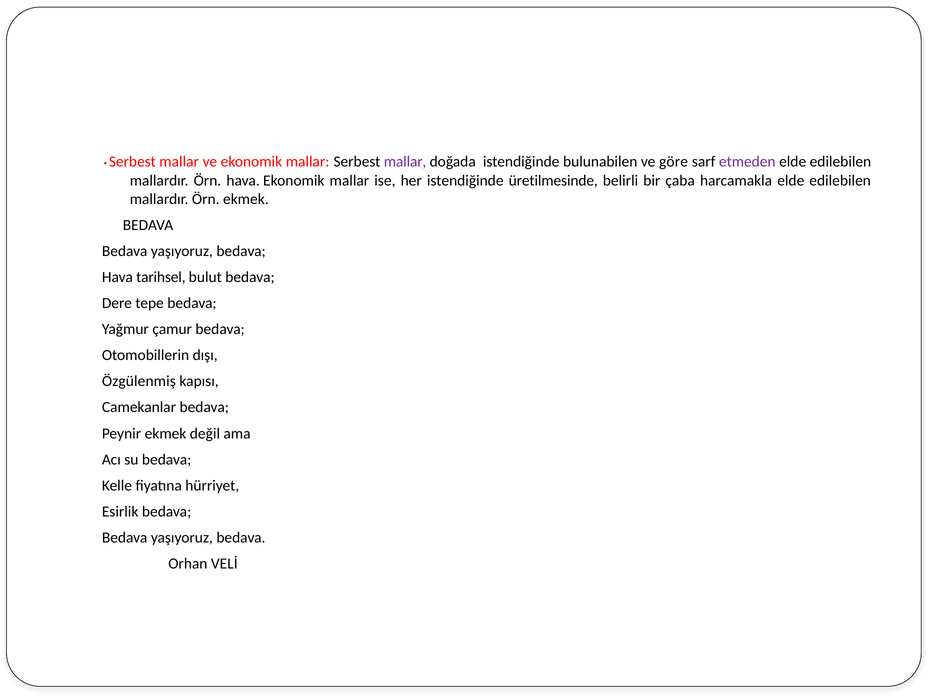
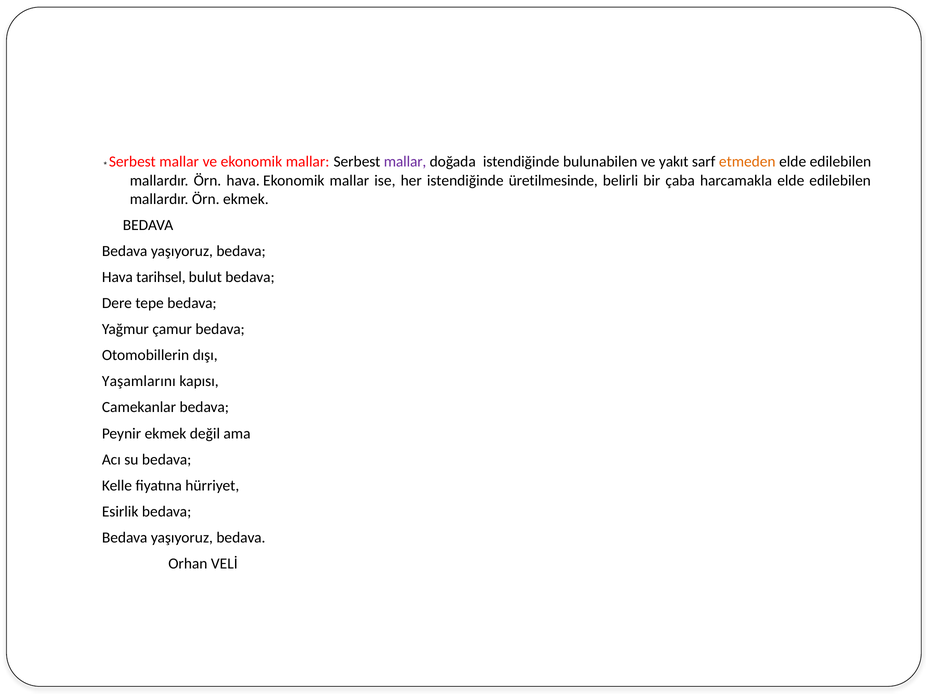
göre: göre -> yakıt (674, 162)
etmeden colour: purple -> orange (747, 162)
Özgülenmiş: Özgülenmiş -> Yaşamlarını (139, 381)
